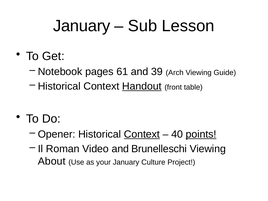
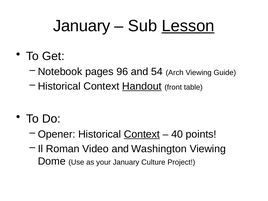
Lesson underline: none -> present (188, 26)
61: 61 -> 96 (122, 72)
39: 39 -> 54 (157, 72)
points underline: present -> none (201, 134)
Brunelleschi: Brunelleschi -> Washington (159, 149)
About: About -> Dome (52, 161)
